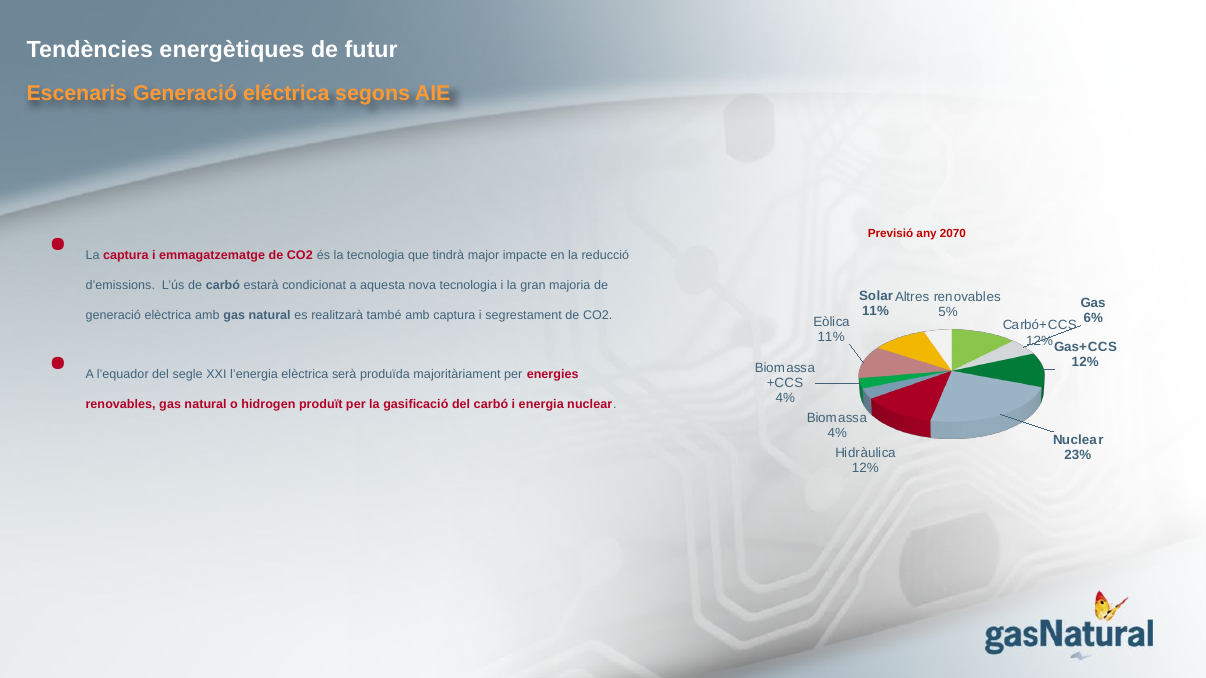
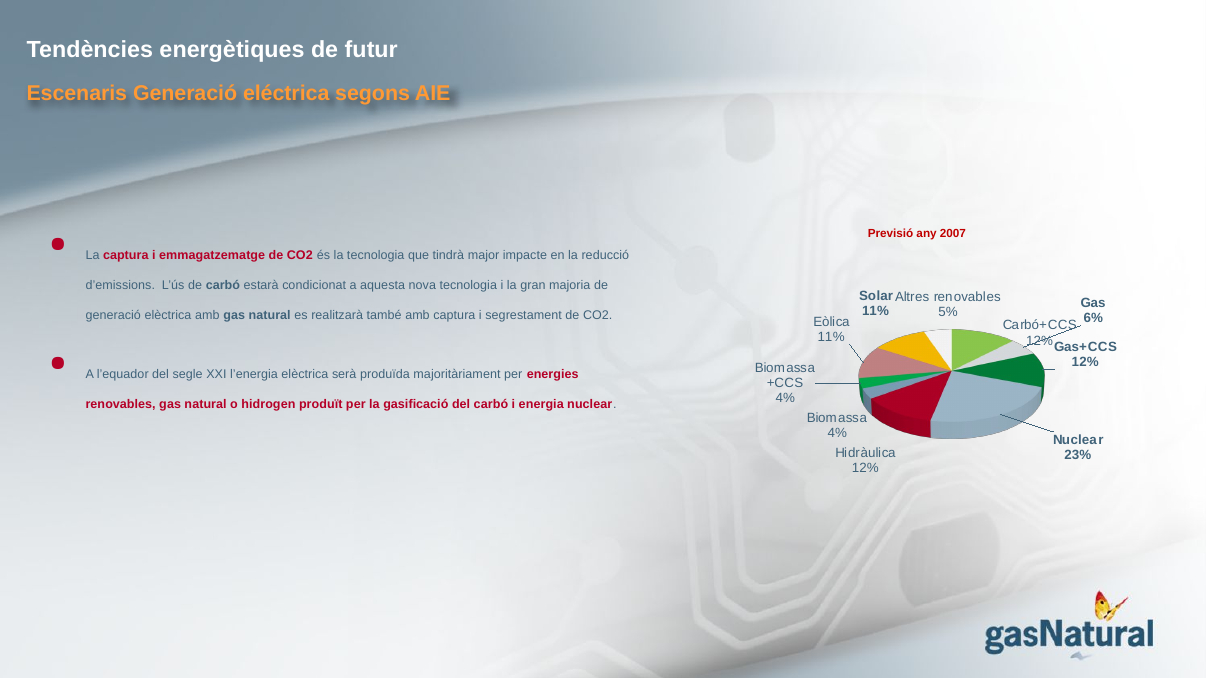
2070: 2070 -> 2007 (953, 234)
